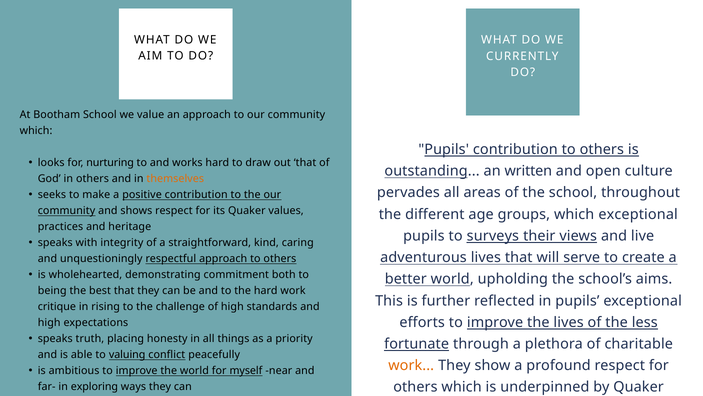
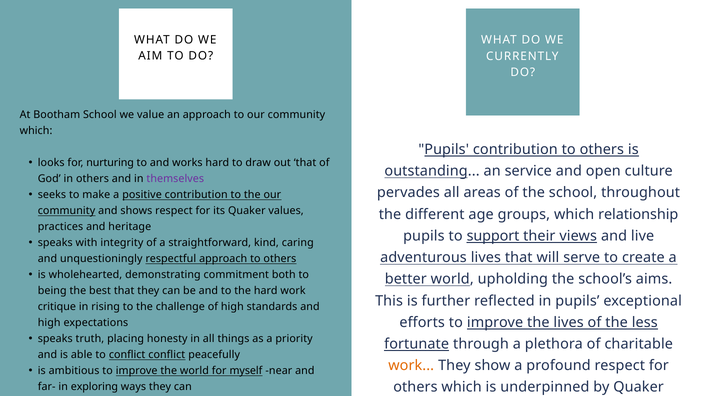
written: written -> service (528, 171)
themselves colour: orange -> purple (175, 178)
which exceptional: exceptional -> relationship (638, 214)
surveys: surveys -> support (493, 236)
to valuing: valuing -> conflict (127, 354)
